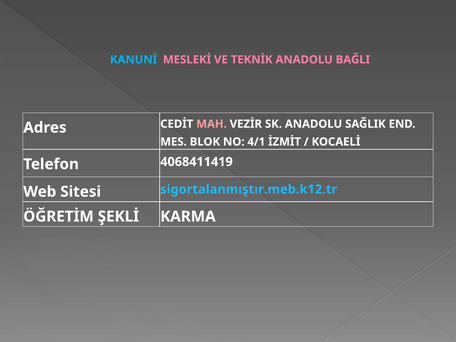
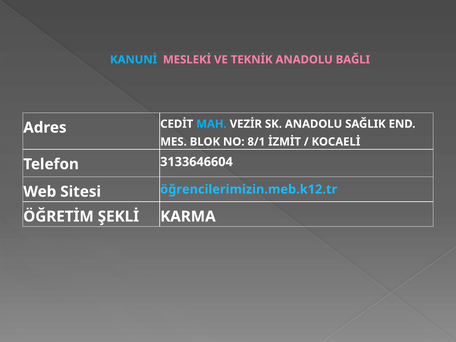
MAH colour: pink -> light blue (212, 124)
4/1: 4/1 -> 8/1 (256, 142)
4068411419: 4068411419 -> 3133646604 (196, 162)
sigortalanmıştır.meb.k12.tr: sigortalanmıştır.meb.k12.tr -> öğrencilerimizin.meb.k12.tr (249, 189)
